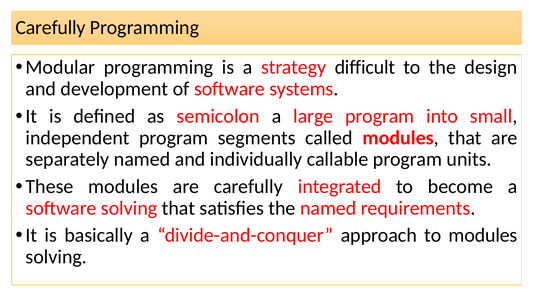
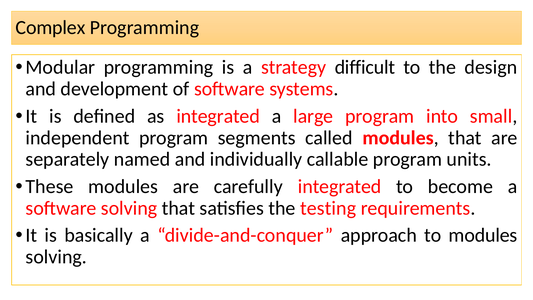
Carefully: Carefully -> Complex (50, 28)
as semicolon: semicolon -> integrated (218, 116)
the named: named -> testing (328, 208)
